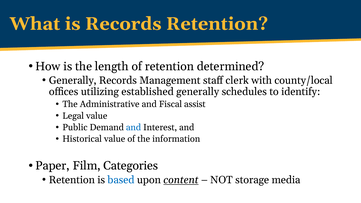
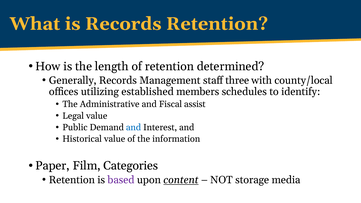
clerk: clerk -> three (237, 80)
established generally: generally -> members (198, 92)
based colour: blue -> purple (121, 180)
